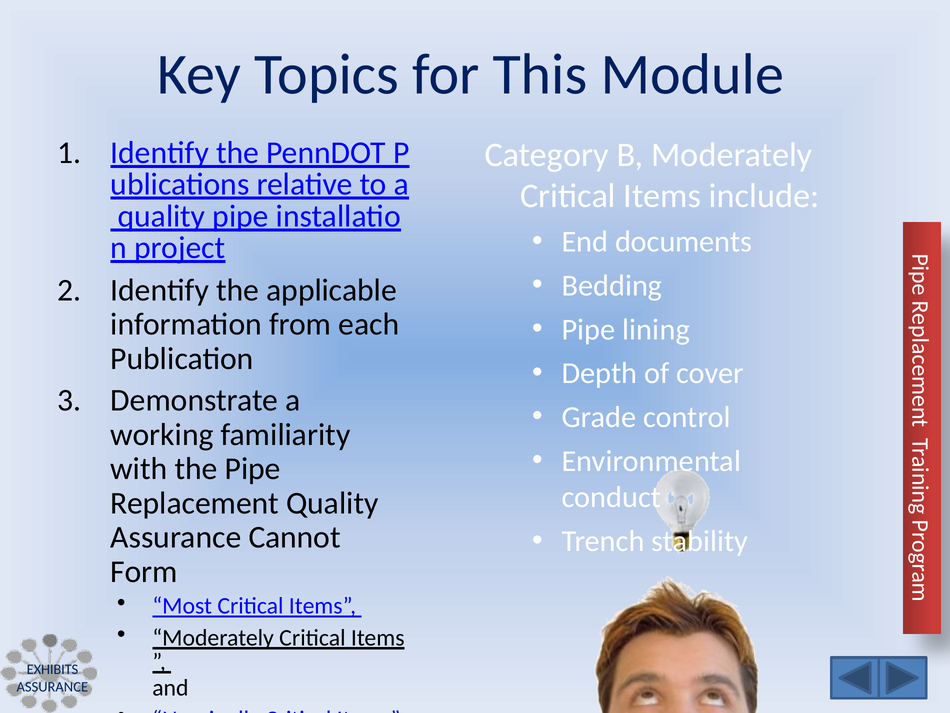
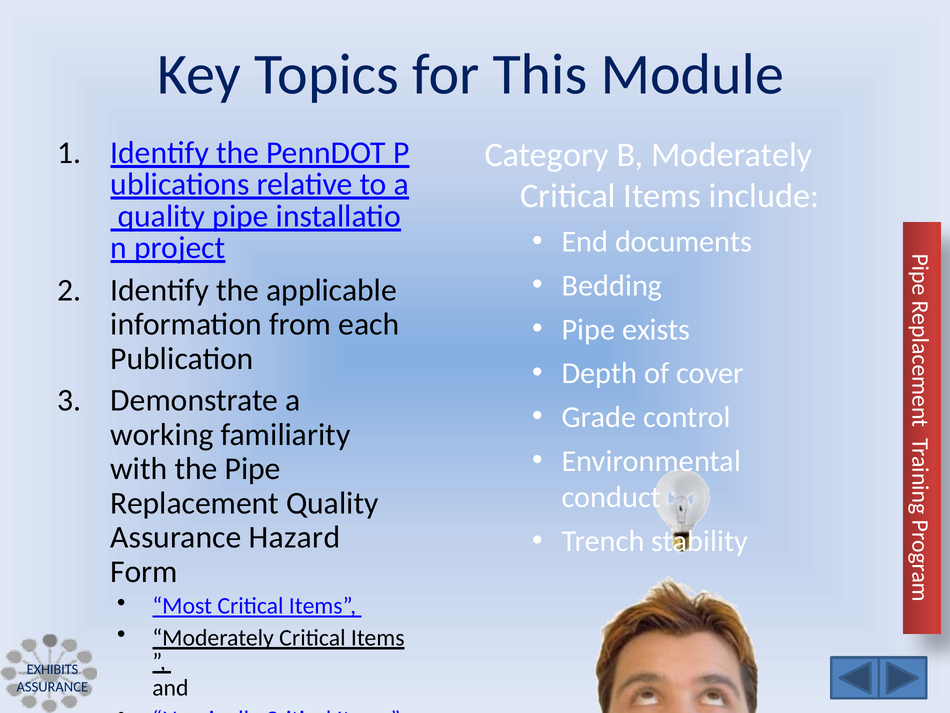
lining: lining -> exists (656, 329)
Cannot: Cannot -> Hazard (294, 537)
